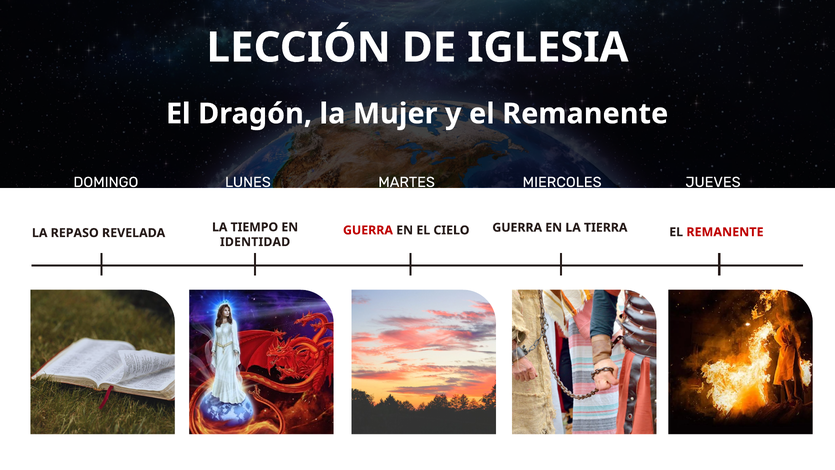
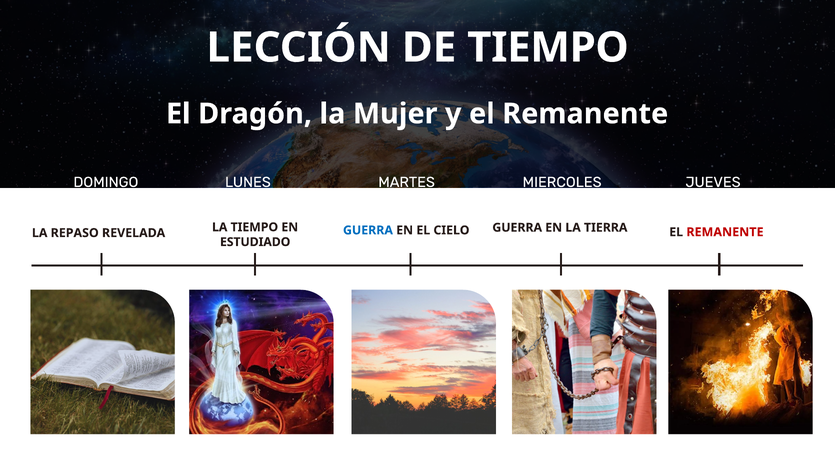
DE IGLESIA: IGLESIA -> TIEMPO (548, 48)
GUERRA colour: red -> blue (368, 230)
IDENTIDAD: IDENTIDAD -> ESTUDIADO (255, 242)
